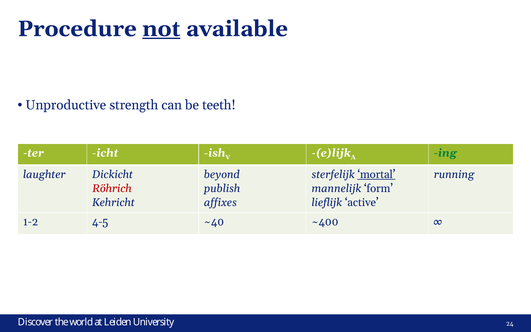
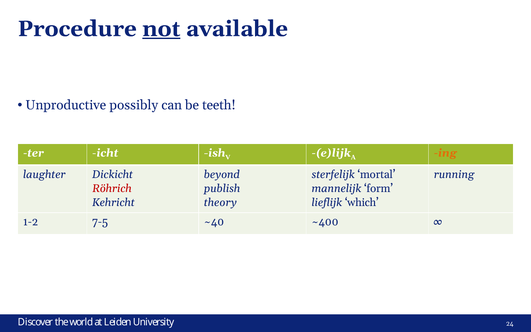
strength: strength -> possibly (134, 105)
ing colour: green -> orange (445, 153)
mortal underline: present -> none (376, 174)
affixes: affixes -> theory (220, 203)
active: active -> which (362, 203)
4-5: 4-5 -> 7-5 (100, 222)
